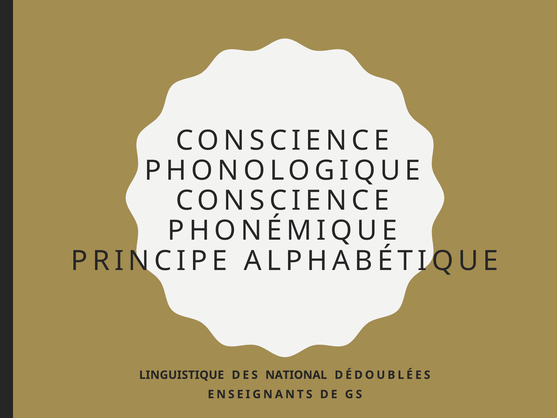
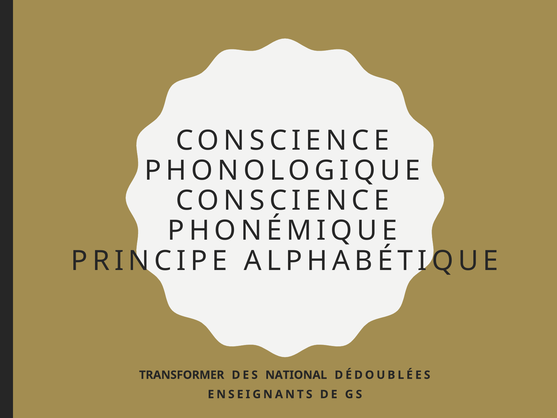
LINGUISTIQUE: LINGUISTIQUE -> TRANSFORMER (182, 375)
